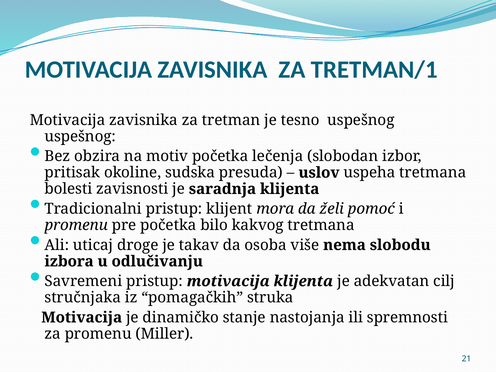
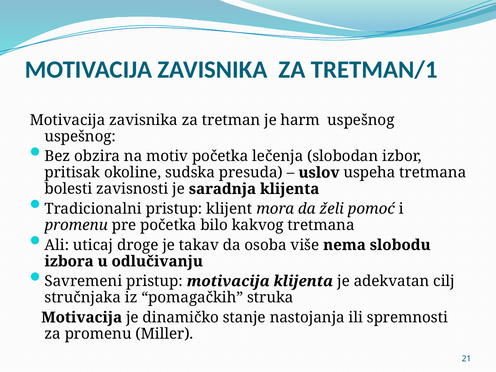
tesno: tesno -> harm (300, 120)
